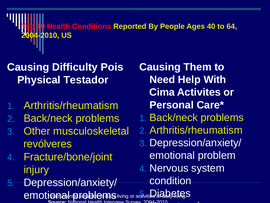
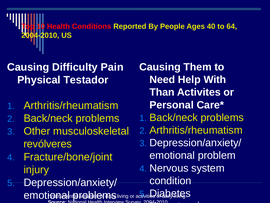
Pois: Pois -> Pain (112, 67)
Cima: Cima -> Than (162, 92)
